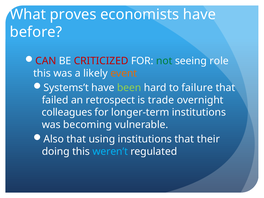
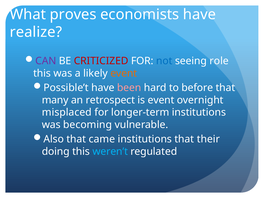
before: before -> realize (36, 32)
CAN colour: red -> purple (46, 61)
not colour: green -> blue (164, 61)
Systems’t: Systems’t -> Possible’t (66, 88)
been colour: light green -> pink (129, 88)
failure: failure -> before (197, 88)
failed: failed -> many (55, 100)
is trade: trade -> event (161, 100)
colleagues: colleagues -> misplaced (67, 112)
using: using -> came (102, 139)
